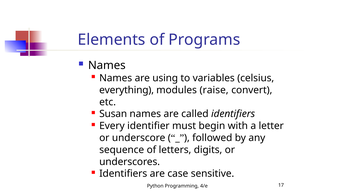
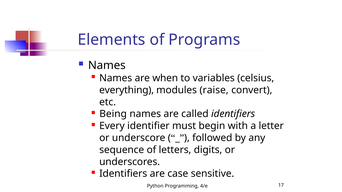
using: using -> when (165, 78)
Susan: Susan -> Being (113, 114)
